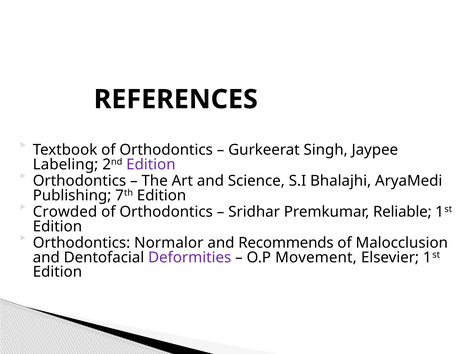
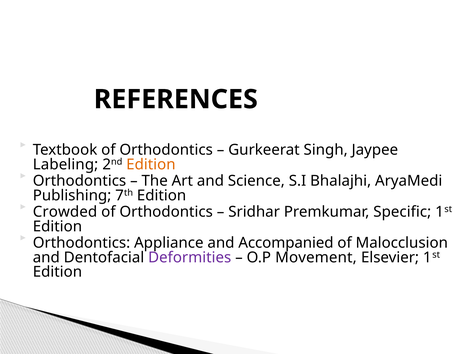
Edition colour: purple -> orange (151, 164)
Reliable: Reliable -> Specific (402, 212)
Normalor: Normalor -> Appliance (169, 243)
Recommends: Recommends -> Accompanied (286, 243)
